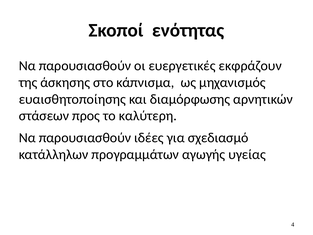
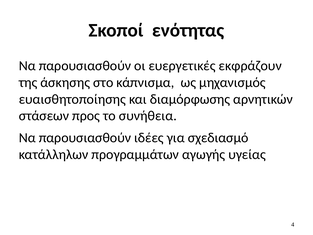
καλύτερη: καλύτερη -> συνήθεια (148, 116)
